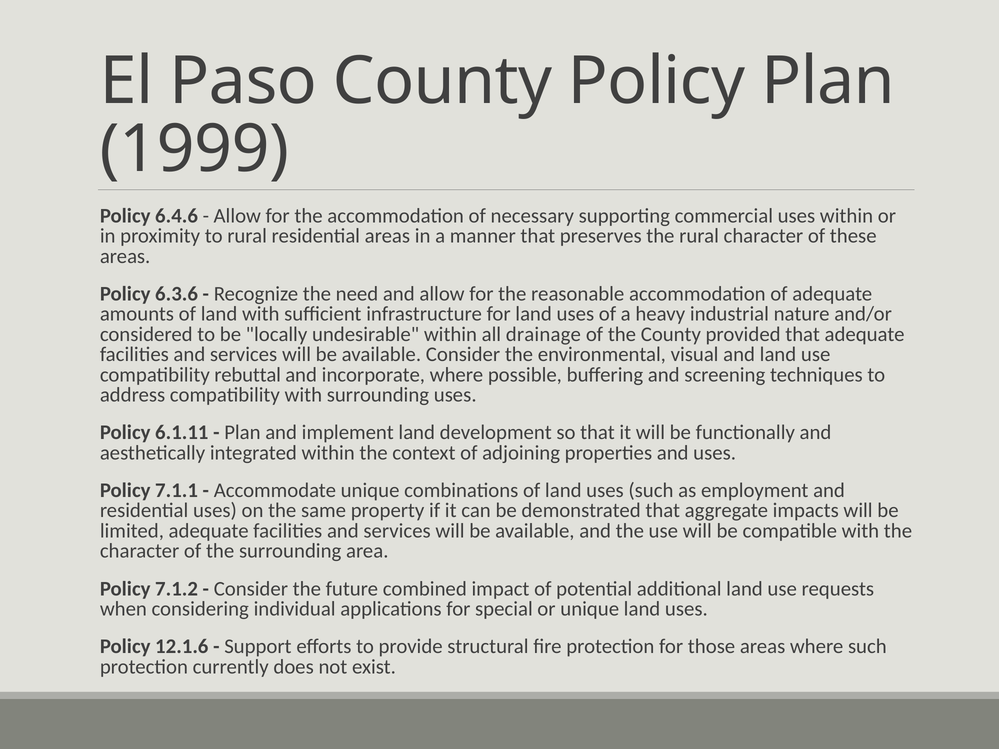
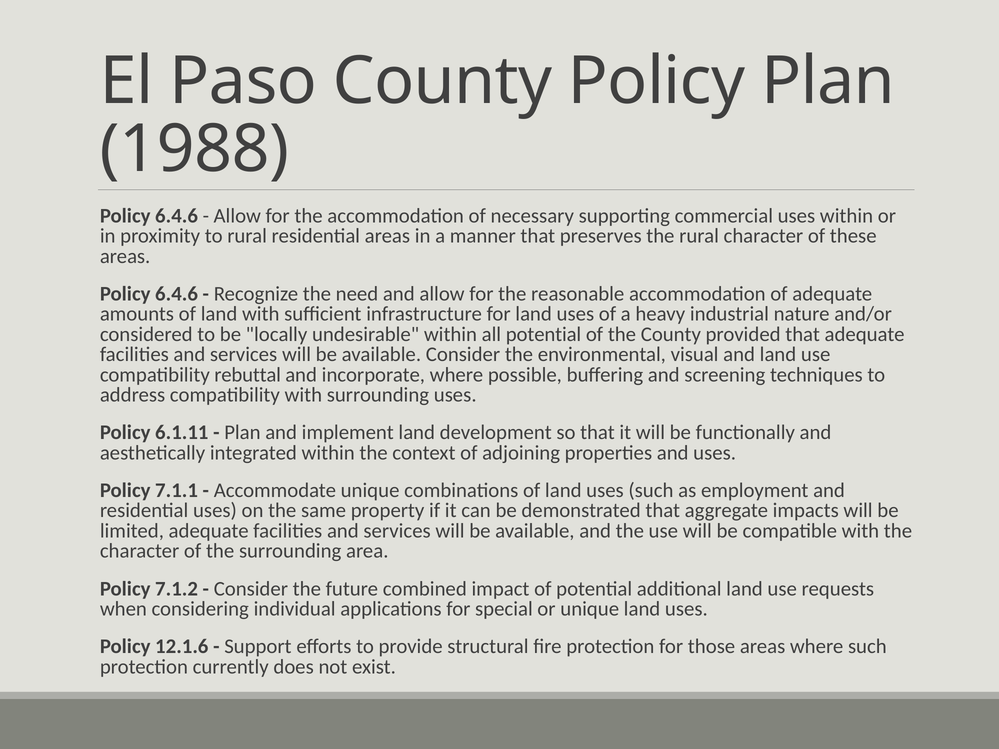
1999: 1999 -> 1988 (195, 149)
6.3.6: 6.3.6 -> 6.4.6 (177, 294)
all drainage: drainage -> potential (544, 334)
